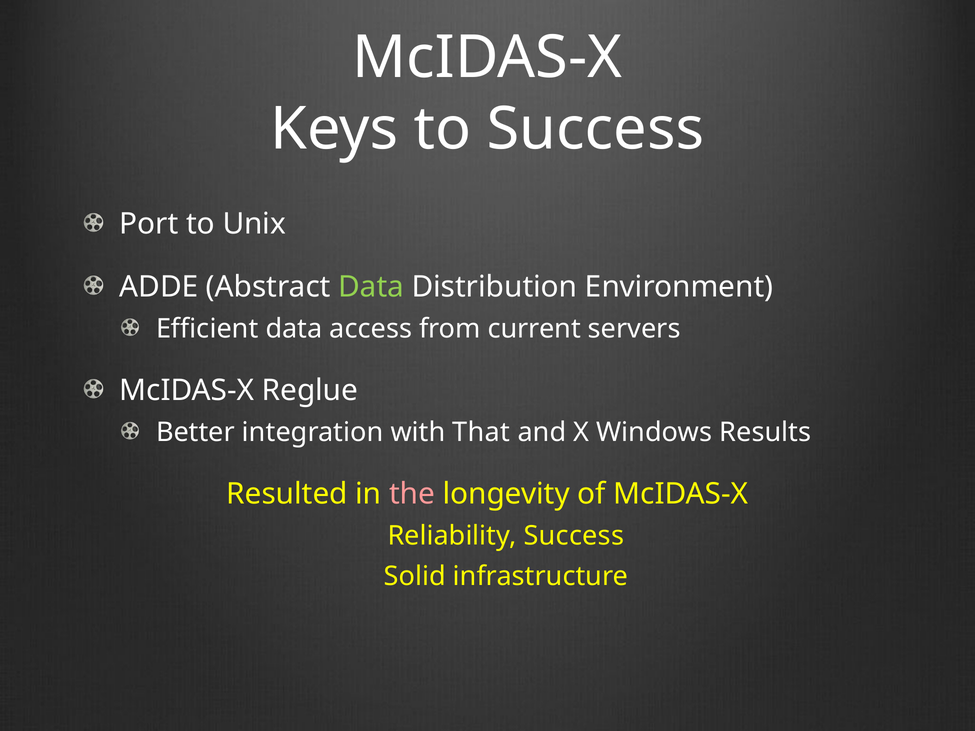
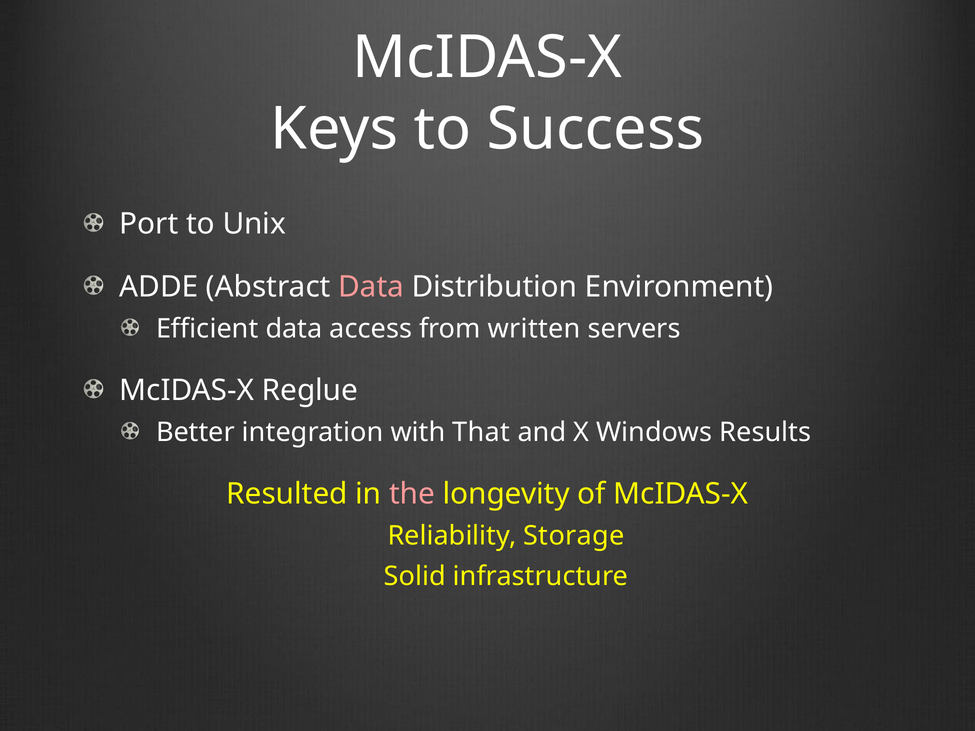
Data colour: light green -> pink (371, 287)
current: current -> written (534, 329)
Reliability Success: Success -> Storage (574, 536)
